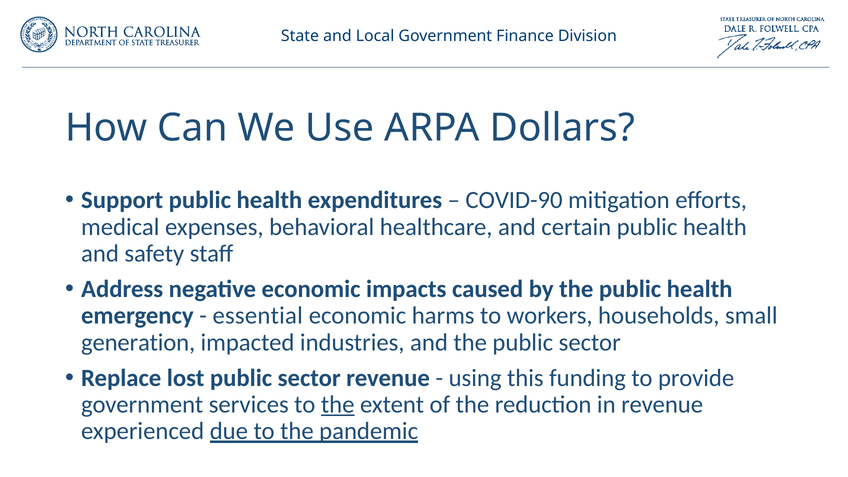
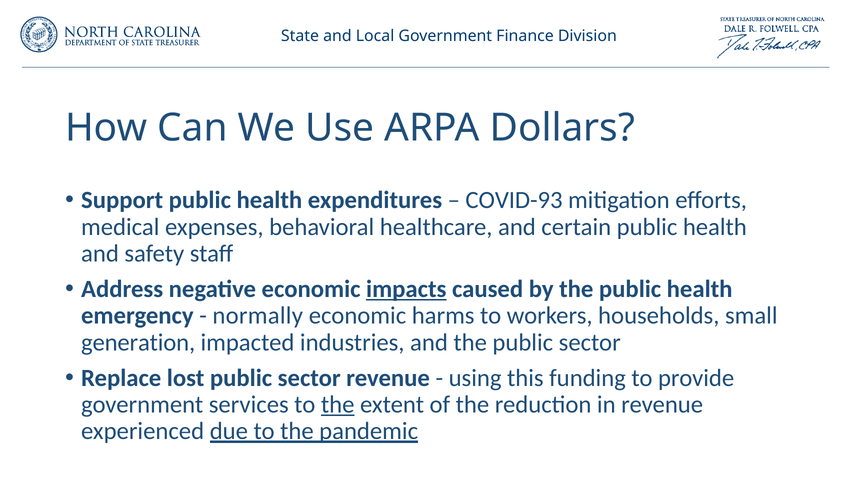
COVID-90: COVID-90 -> COVID-93 (514, 200)
impacts underline: none -> present (406, 289)
essential: essential -> normally (258, 316)
